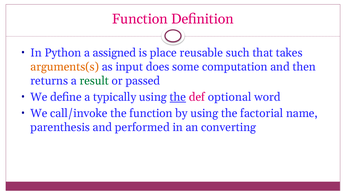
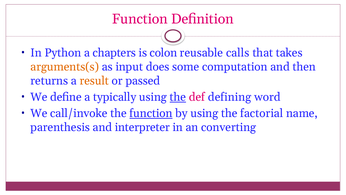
assigned: assigned -> chapters (114, 53)
place: place -> colon (163, 53)
such: such -> calls (238, 53)
result colour: green -> orange (94, 81)
optional: optional -> defining (230, 97)
function underline: none -> present (151, 113)
performed: performed -> interpreter (142, 127)
